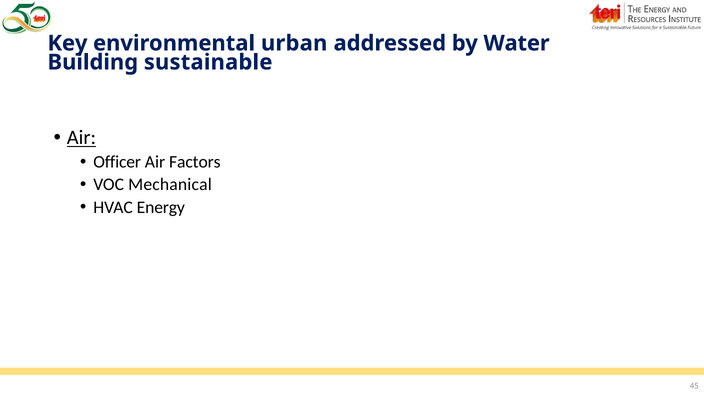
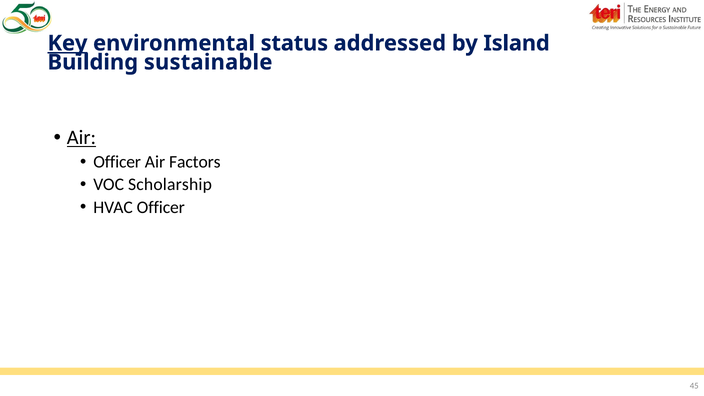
Key underline: none -> present (67, 43)
urban: urban -> status (294, 43)
Water: Water -> Island (517, 43)
Mechanical: Mechanical -> Scholarship (170, 185)
HVAC Energy: Energy -> Officer (161, 207)
